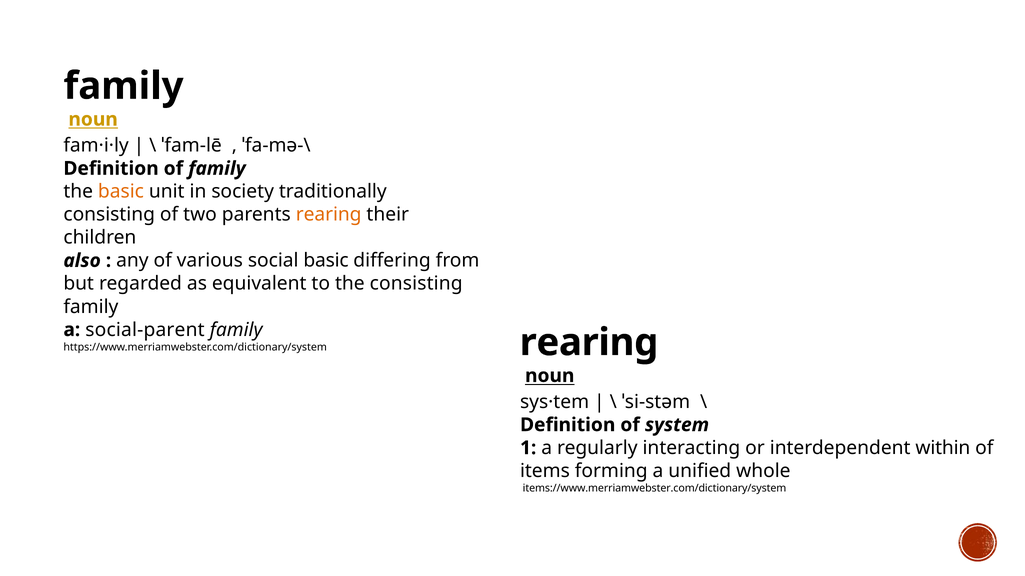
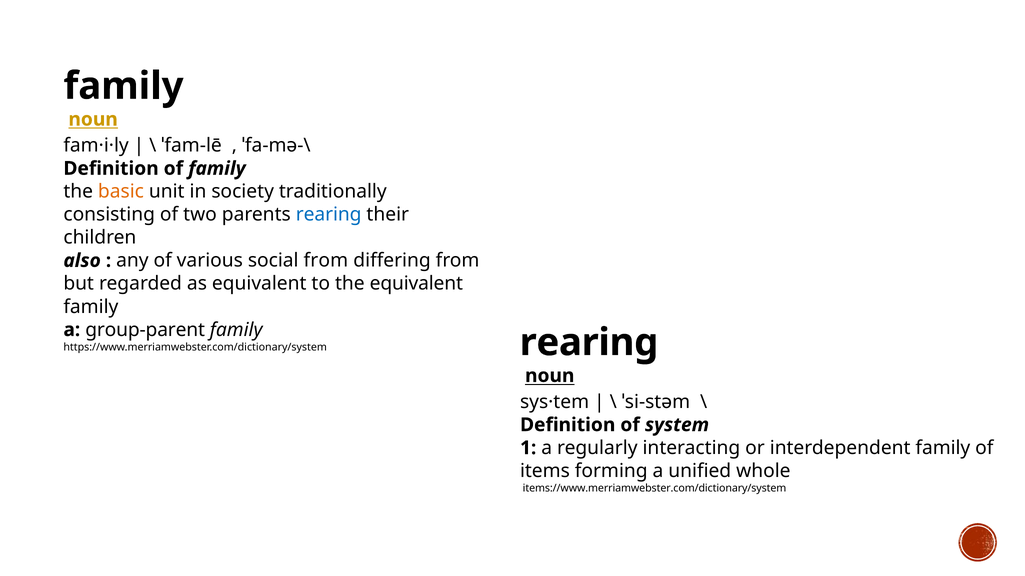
rearing colour: orange -> blue (329, 215)
social basic: basic -> from (326, 261)
the consisting: consisting -> equivalent (416, 284)
social-parent: social-parent -> group-parent (145, 330)
interdependent within: within -> family (943, 448)
